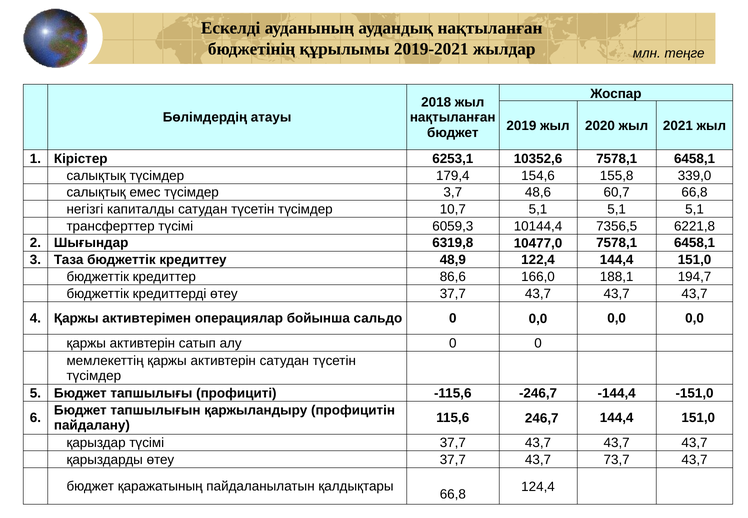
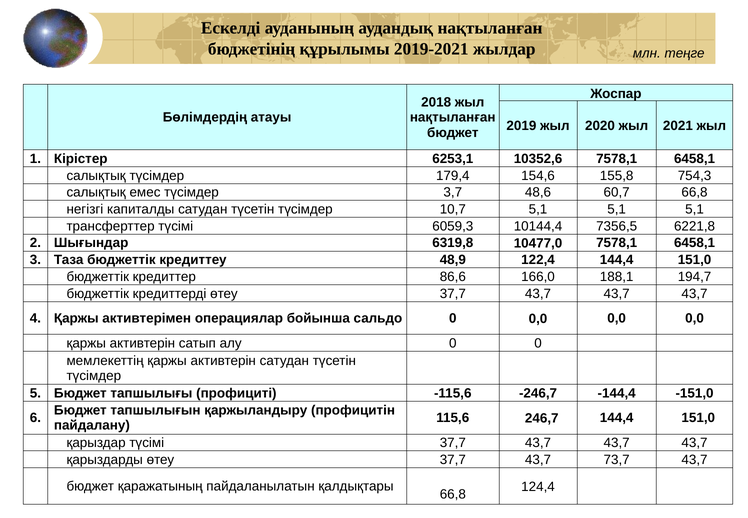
339,0: 339,0 -> 754,3 (695, 176)
